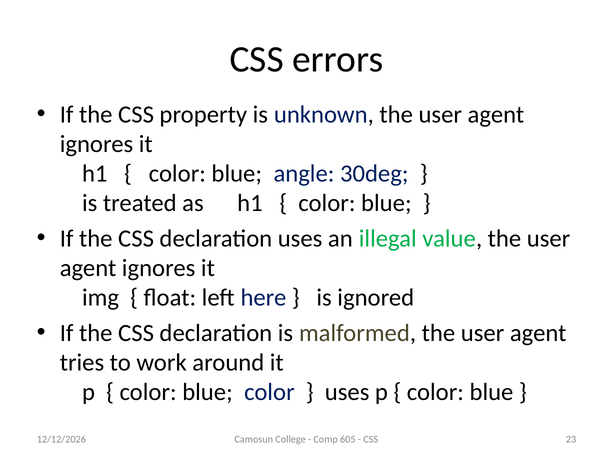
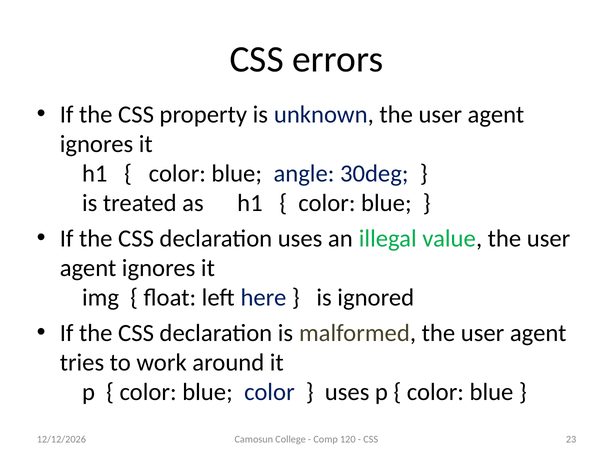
605: 605 -> 120 (348, 439)
